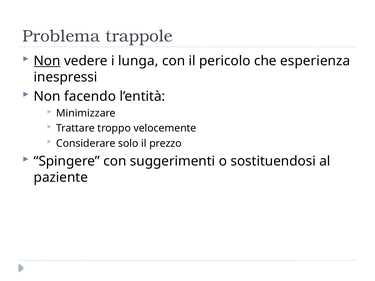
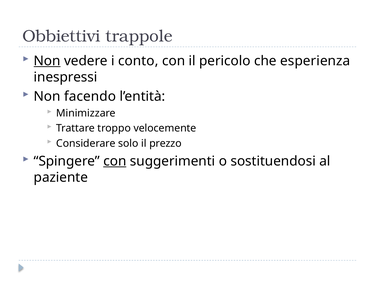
Problema: Problema -> Obbiettivi (61, 36)
lunga: lunga -> conto (138, 61)
con underline: none -> present (115, 161)
